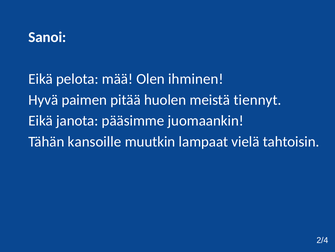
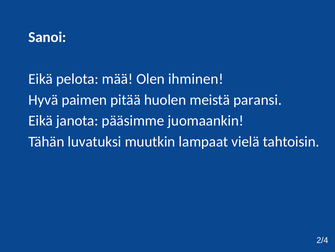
tiennyt: tiennyt -> paransi (258, 100)
kansoille: kansoille -> luvatuksi (95, 141)
